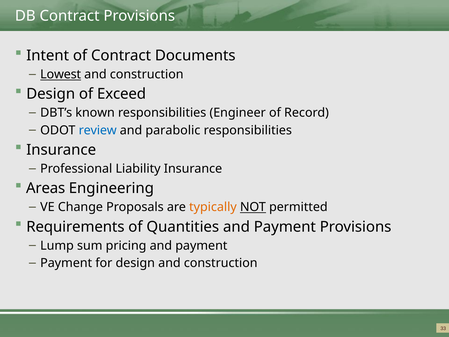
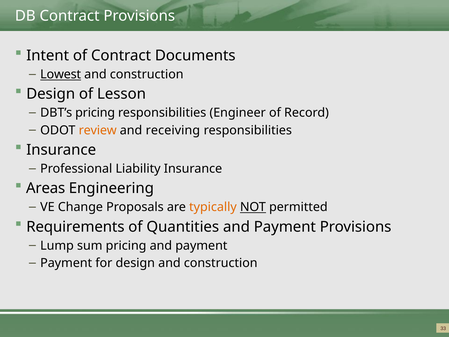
Exceed: Exceed -> Lesson (121, 94)
DBT’s known: known -> pricing (95, 113)
review colour: blue -> orange (98, 130)
parabolic: parabolic -> receiving (173, 130)
